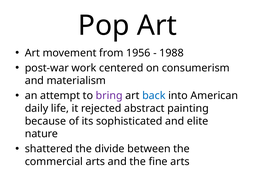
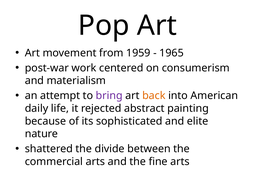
1956: 1956 -> 1959 (138, 53)
1988: 1988 -> 1965 (172, 53)
back colour: blue -> orange (154, 96)
